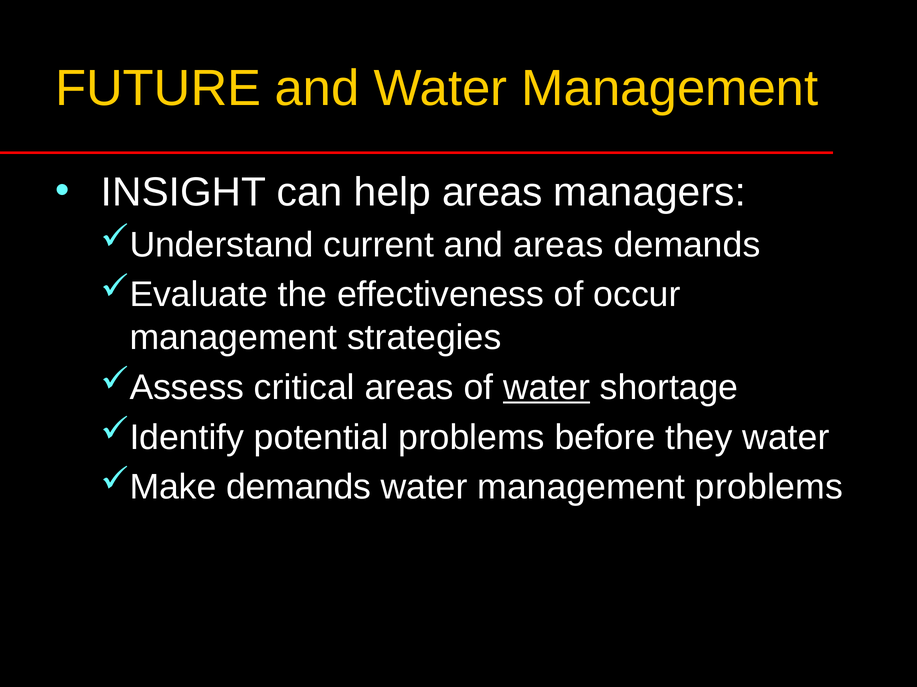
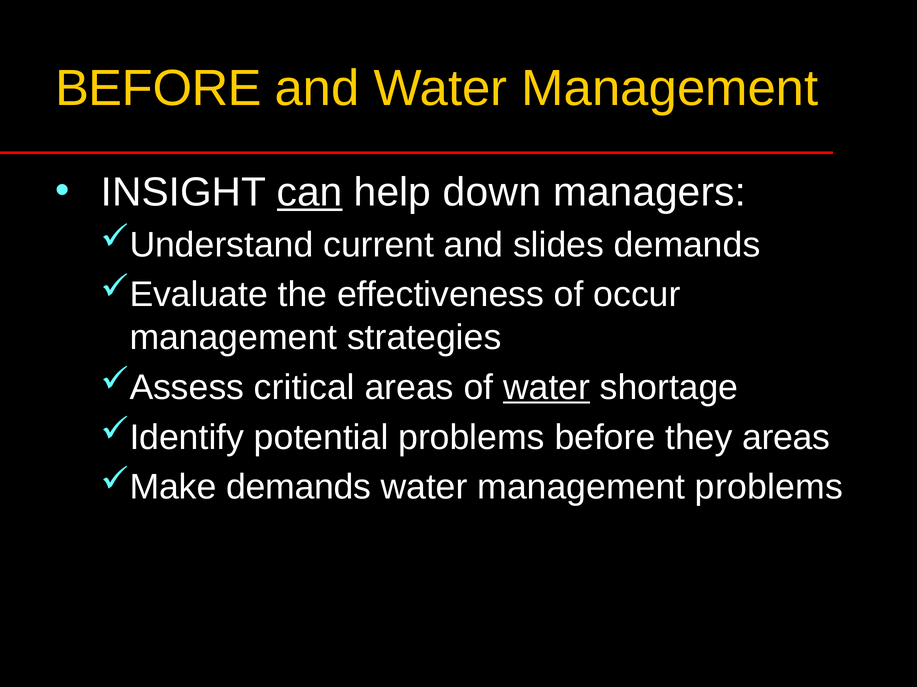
FUTURE: FUTURE -> BEFORE (158, 88)
can underline: none -> present (310, 192)
help areas: areas -> down (492, 192)
and areas: areas -> slides (559, 245)
they water: water -> areas (786, 438)
